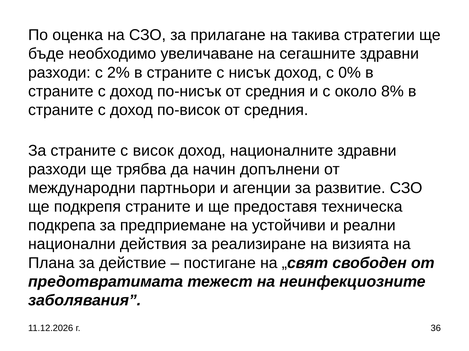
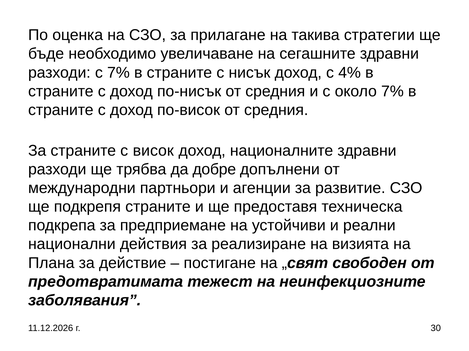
с 2%: 2% -> 7% (118, 73)
0%: 0% -> 4% (350, 73)
около 8%: 8% -> 7% (392, 91)
начин: начин -> добре (214, 170)
36: 36 -> 30 (436, 329)
